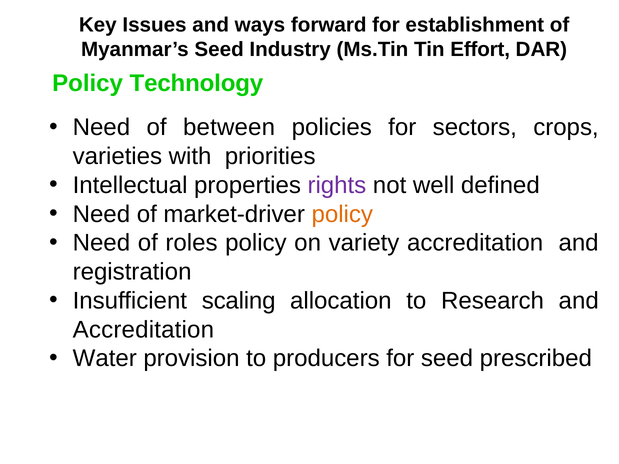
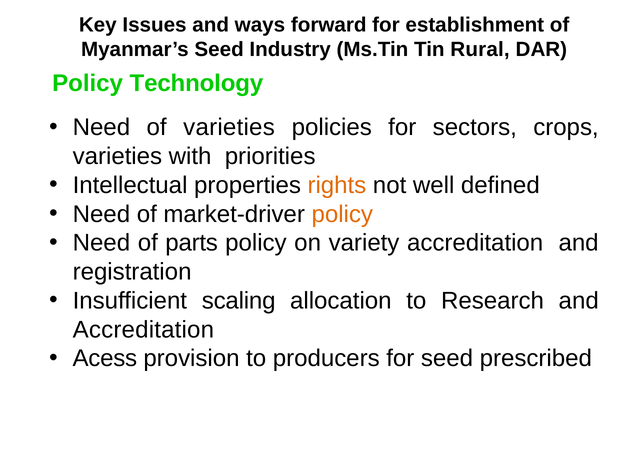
Effort: Effort -> Rural (480, 50)
of between: between -> varieties (229, 127)
rights colour: purple -> orange (337, 185)
roles: roles -> parts (192, 243)
Water: Water -> Acess (105, 359)
